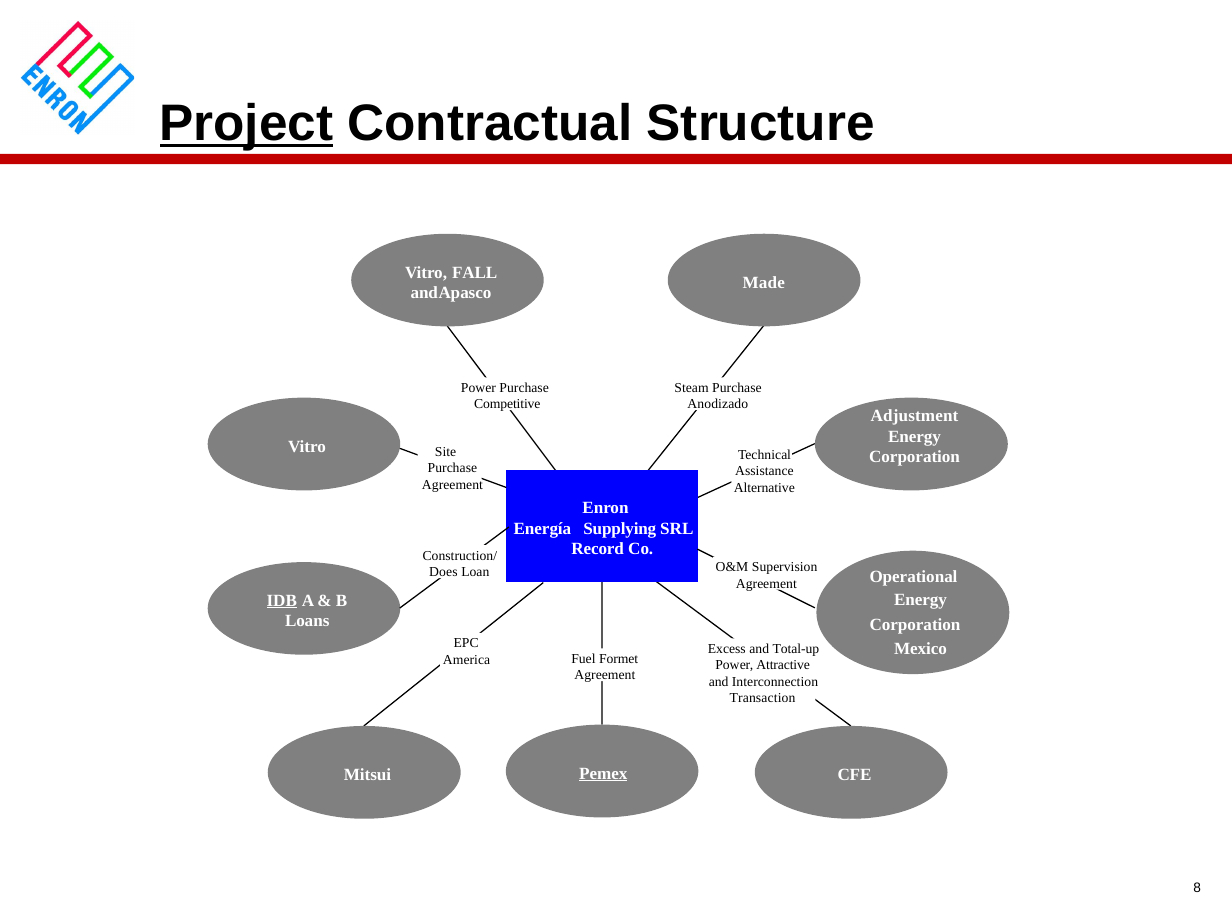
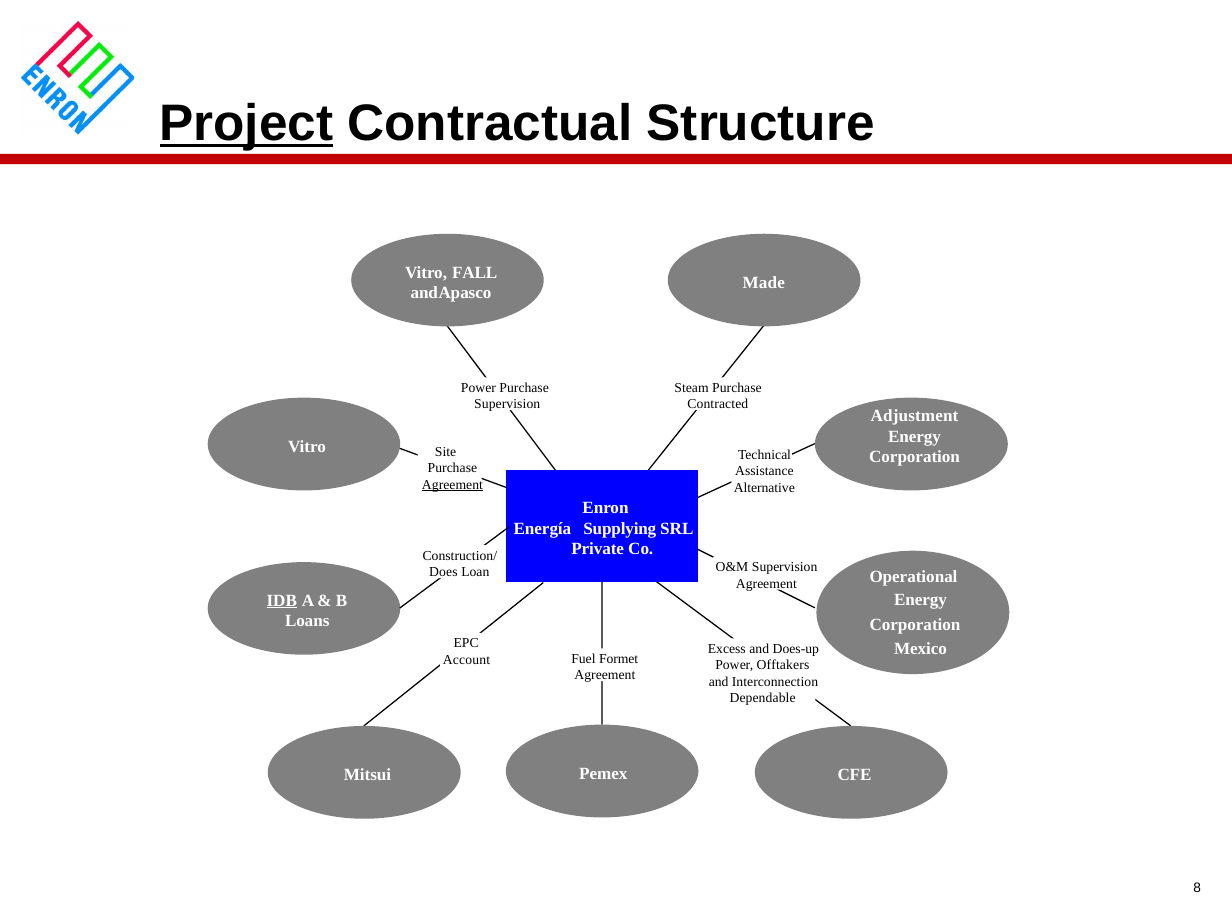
Competitive: Competitive -> Supervision (507, 404)
Anodizado: Anodizado -> Contracted (718, 404)
Agreement underline: none -> present (452, 485)
Record: Record -> Private (598, 549)
Total-up: Total-up -> Does-up (796, 649)
America: America -> Account (467, 660)
Attractive: Attractive -> Offtakers (783, 665)
Transaction: Transaction -> Dependable (763, 698)
Pemex underline: present -> none (603, 774)
